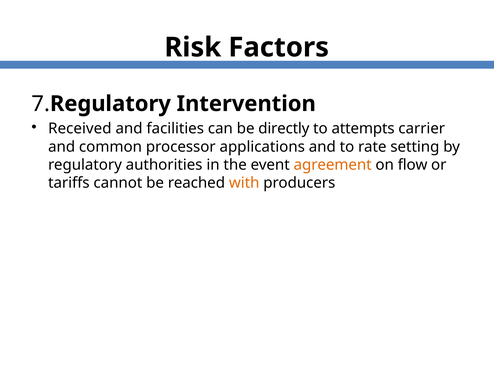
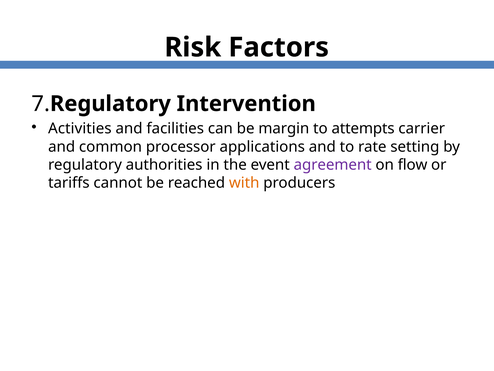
Received: Received -> Activities (80, 128)
directly: directly -> margin (284, 128)
agreement colour: orange -> purple (333, 165)
